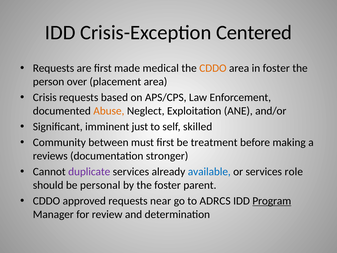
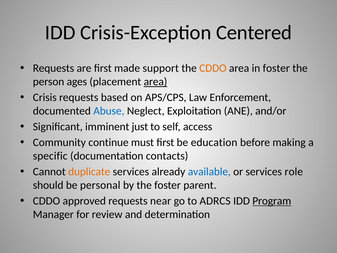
medical: medical -> support (161, 68)
over: over -> ages (77, 82)
area underline: none -> present (155, 82)
Abuse colour: orange -> blue (109, 111)
skilled: skilled -> access (198, 127)
between: between -> continue (108, 142)
treatment: treatment -> education (214, 142)
reviews: reviews -> specific (50, 156)
stronger: stronger -> contacts (167, 156)
duplicate colour: purple -> orange (89, 172)
